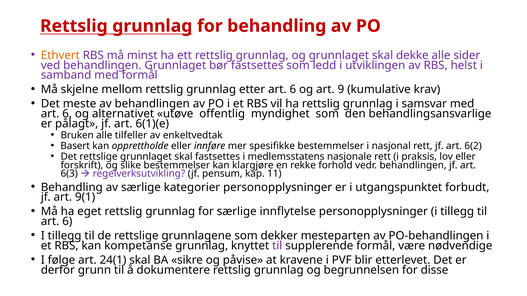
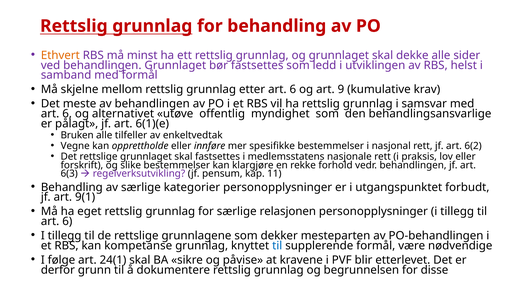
Basert: Basert -> Vegne (75, 146)
innflytelse: innflytelse -> relasjonen (288, 212)
til colour: purple -> blue (277, 246)
